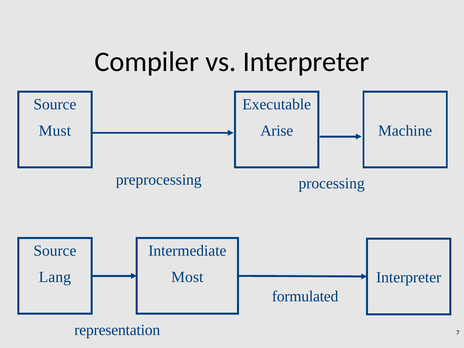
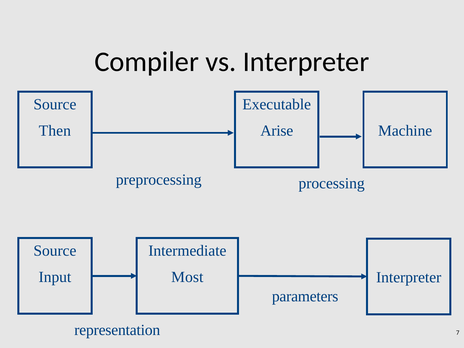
Must: Must -> Then (55, 131)
Lang: Lang -> Input (55, 277)
formulated: formulated -> parameters (305, 296)
